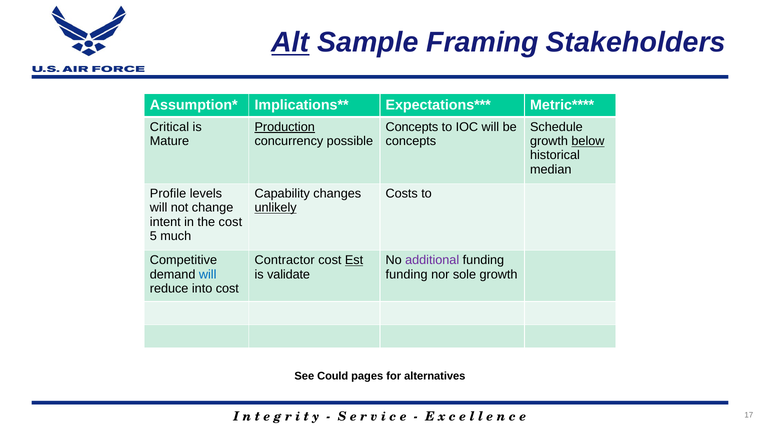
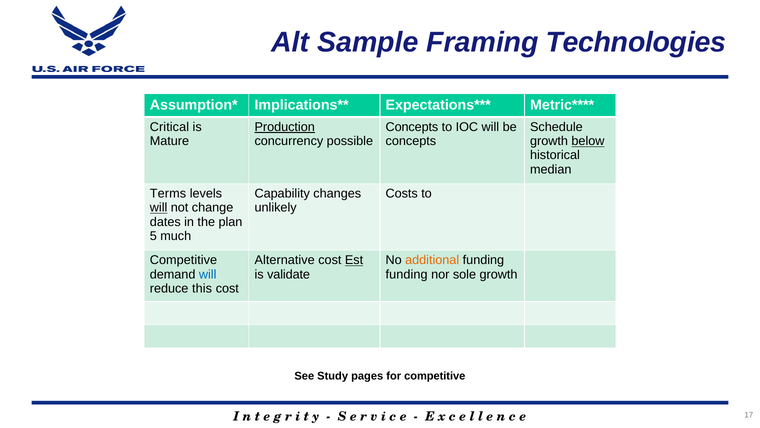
Alt underline: present -> none (290, 42)
Stakeholders: Stakeholders -> Technologies (636, 42)
Profile: Profile -> Terms (168, 193)
will underline: none -> present (159, 208)
unlikely underline: present -> none (276, 208)
intent: intent -> dates (165, 222)
the cost: cost -> plan (230, 222)
Contractor: Contractor -> Alternative (285, 260)
additional colour: purple -> orange (432, 260)
into: into -> this (202, 288)
Could: Could -> Study (333, 376)
for alternatives: alternatives -> competitive (435, 376)
